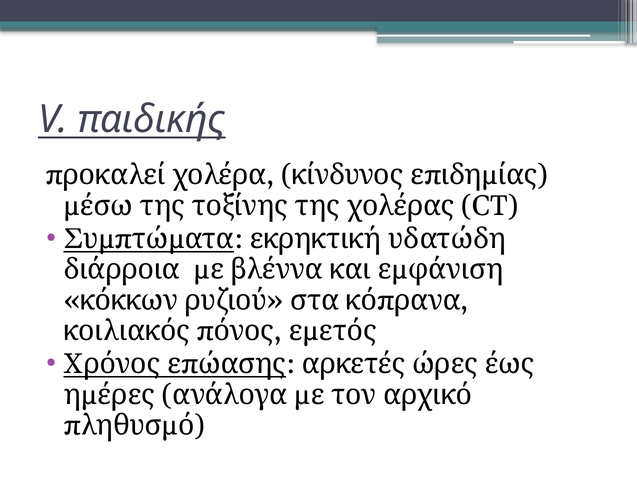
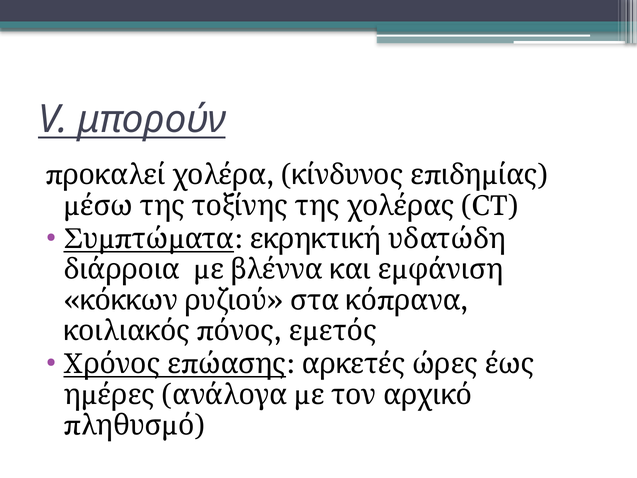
παιδικής: παιδικής -> μπορούν (152, 119)
